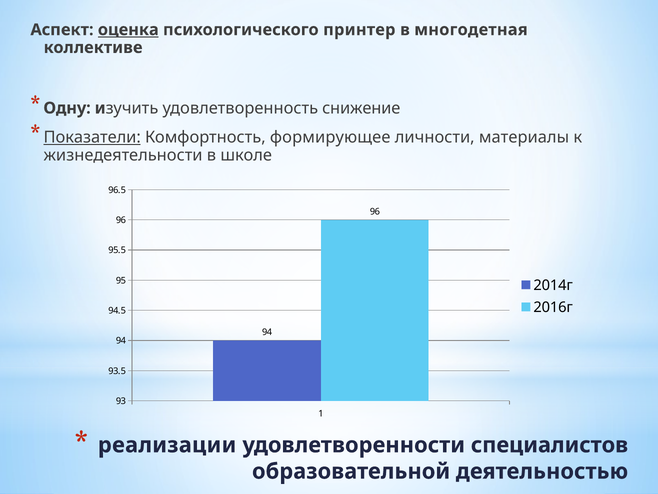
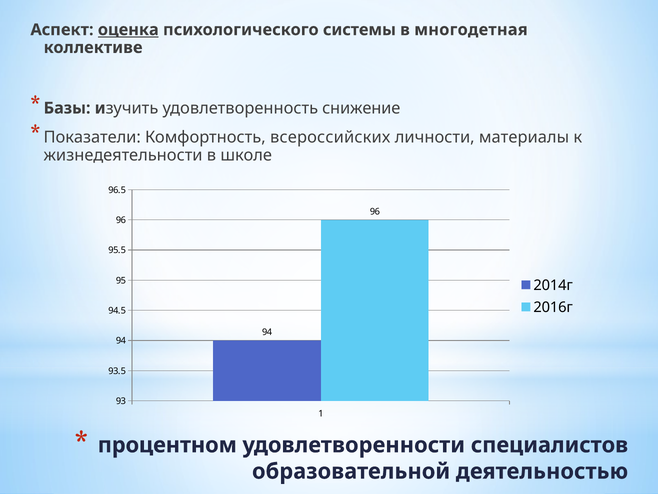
принтер: принтер -> системы (359, 30)
Одну: Одну -> Базы (67, 108)
Показатели underline: present -> none (92, 137)
формирующее: формирующее -> всероссийских (330, 137)
реализации: реализации -> процентном (167, 445)
